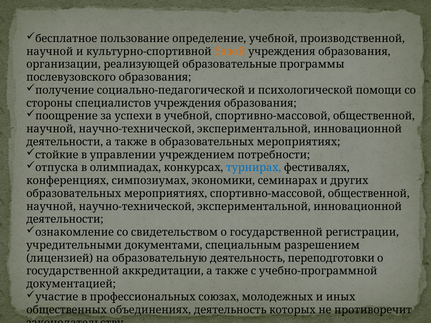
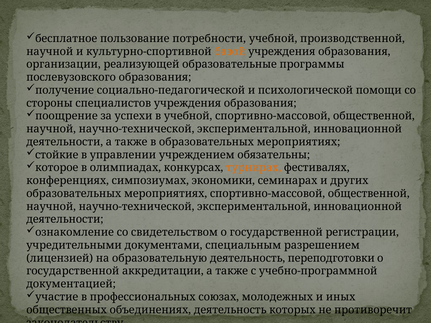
определение: определение -> потребности (209, 39)
потребности: потребности -> обязательны (274, 155)
отпуска: отпуска -> которое (57, 168)
турнирах colour: blue -> orange (254, 168)
